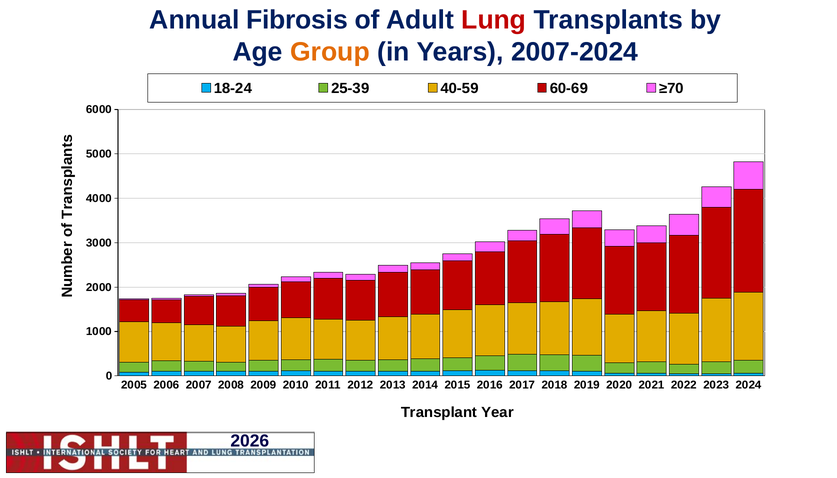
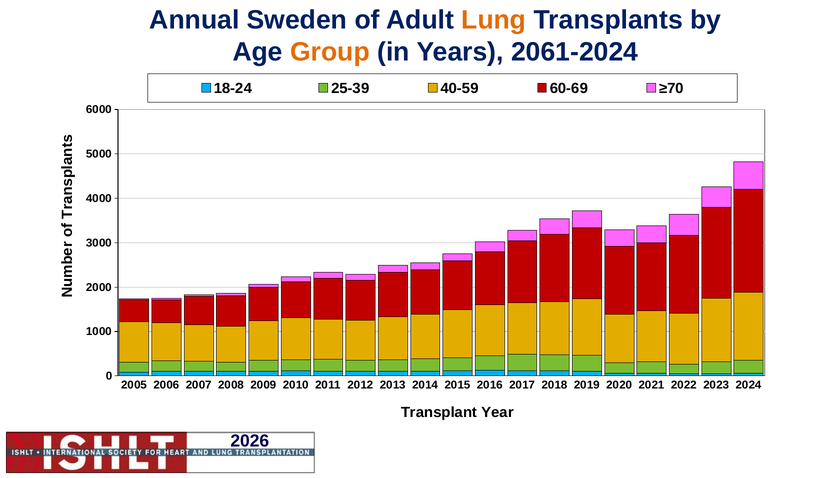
Fibrosis: Fibrosis -> Sweden (297, 20)
Lung colour: red -> orange (494, 20)
2007-2024: 2007-2024 -> 2061-2024 (575, 52)
